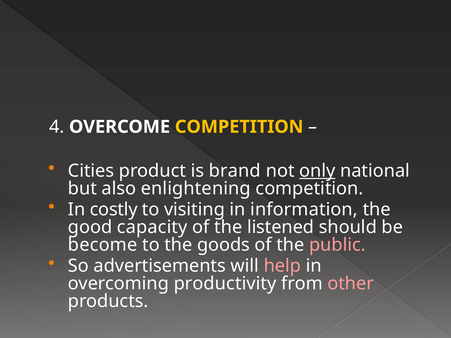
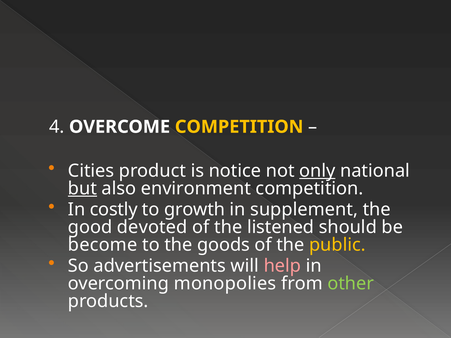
brand: brand -> notice (235, 171)
but underline: none -> present (82, 189)
enlightening: enlightening -> environment (196, 189)
visiting: visiting -> growth (195, 210)
information: information -> supplement (304, 210)
capacity: capacity -> devoted (152, 227)
public colour: pink -> yellow (337, 245)
productivity: productivity -> monopolies (225, 284)
other colour: pink -> light green (351, 284)
